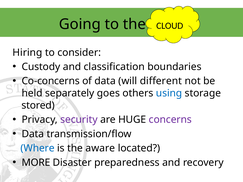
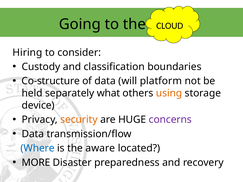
Co-concerns: Co-concerns -> Co-structure (51, 81)
different: different -> platform (161, 81)
goes: goes -> what (108, 93)
using colour: blue -> orange (169, 93)
stored: stored -> device (38, 105)
security colour: purple -> orange (79, 120)
